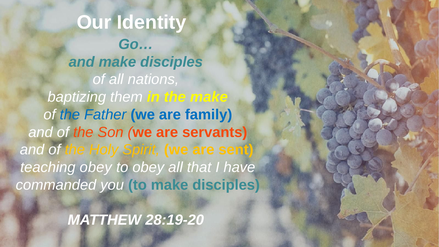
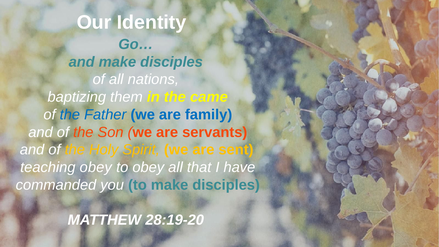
the make: make -> came (209, 97)
